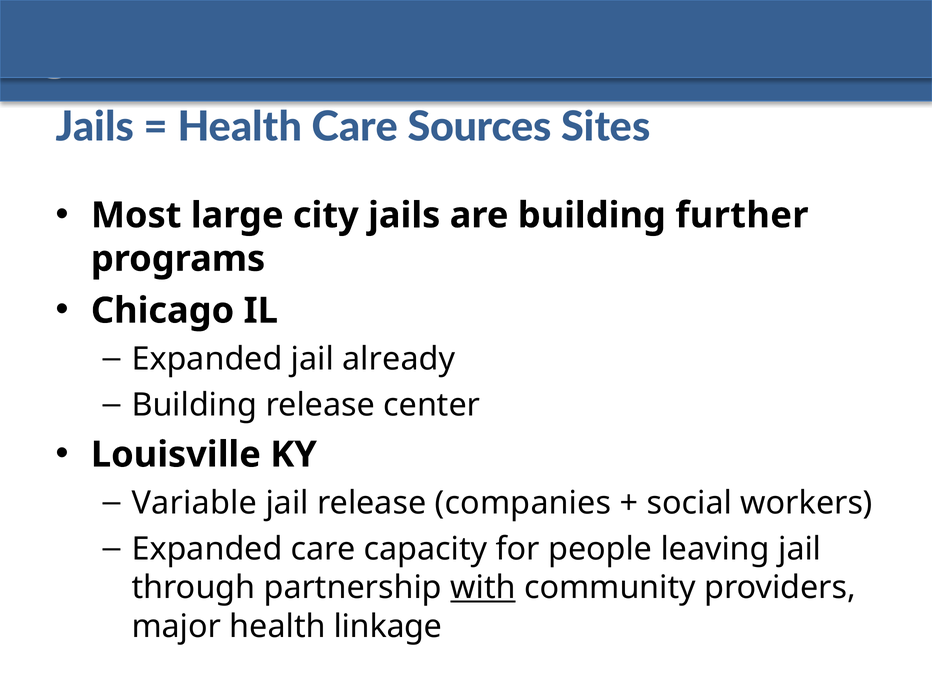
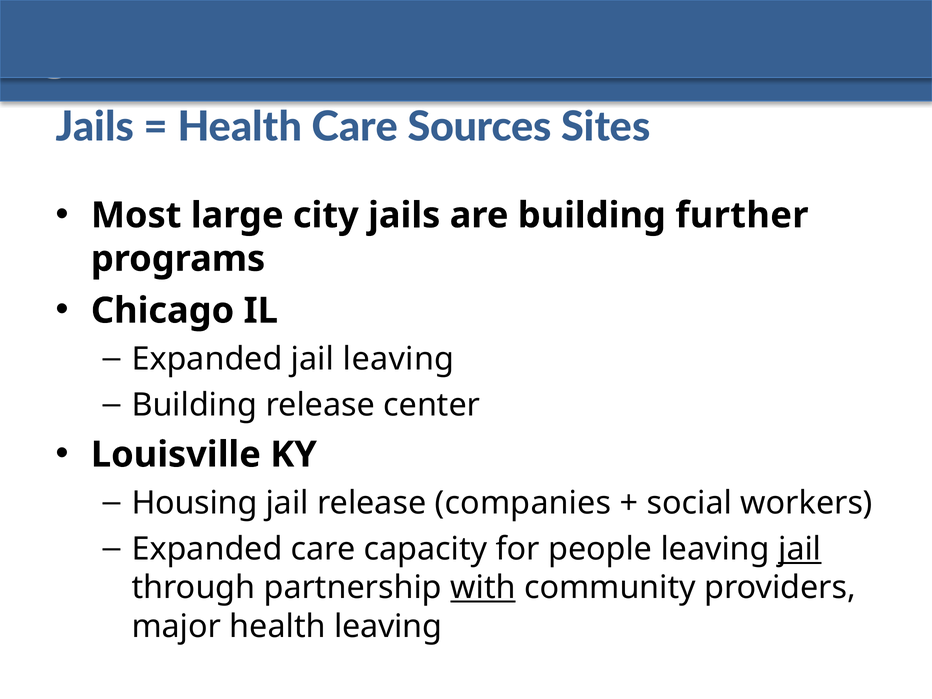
jail already: already -> leaving (399, 359)
Variable: Variable -> Housing (195, 503)
jail underline: none -> present (800, 549)
health linkage: linkage -> leaving (388, 627)
